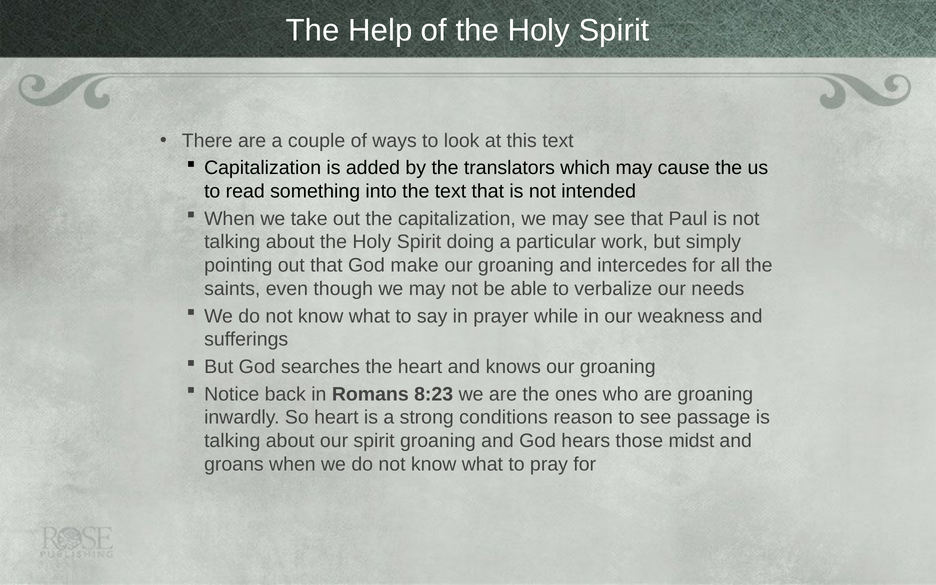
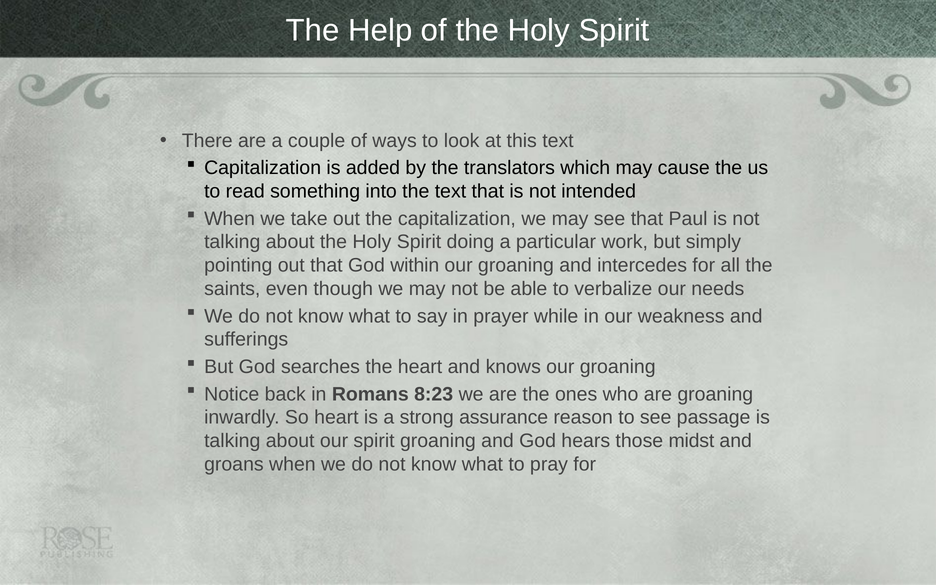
make: make -> within (415, 265)
conditions: conditions -> assurance (504, 418)
